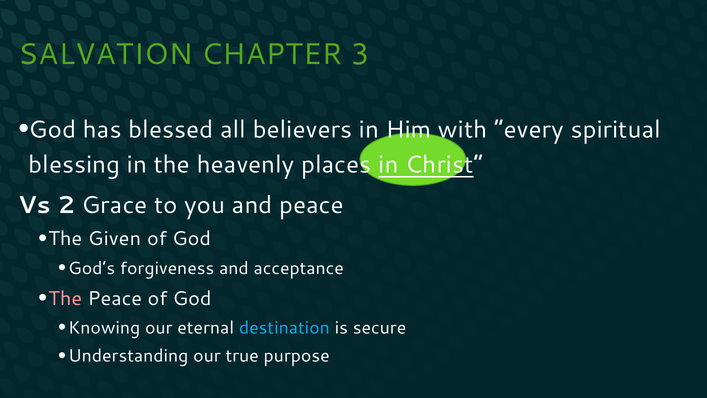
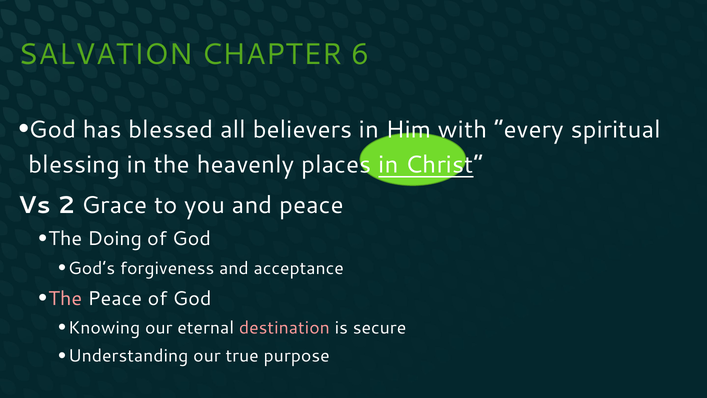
3: 3 -> 6 (360, 54)
Given: Given -> Doing (115, 239)
destination colour: light blue -> pink (284, 328)
